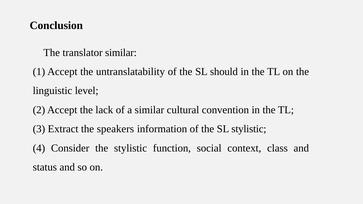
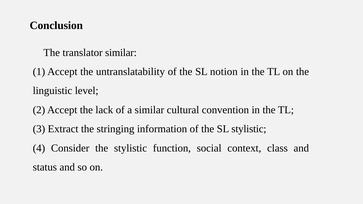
should: should -> notion (224, 72)
speakers: speakers -> stringing (115, 129)
